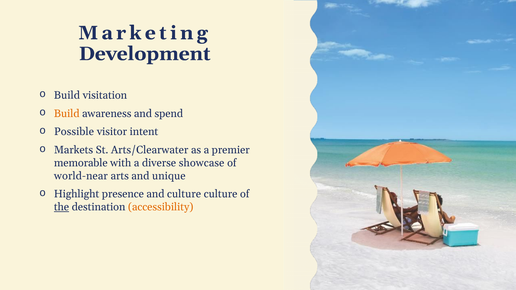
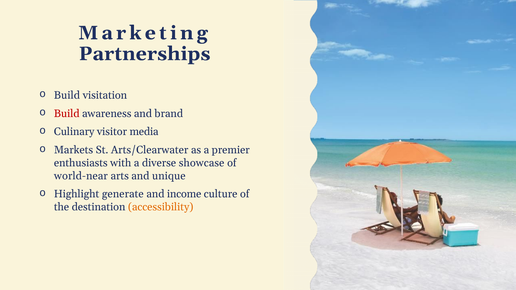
Development: Development -> Partnerships (145, 54)
Build colour: orange -> red (67, 114)
spend: spend -> brand (169, 114)
Possible: Possible -> Culinary (74, 132)
intent: intent -> media (144, 132)
memorable: memorable -> enthusiasts (81, 163)
presence: presence -> generate (123, 194)
and culture: culture -> income (184, 194)
the underline: present -> none (62, 207)
